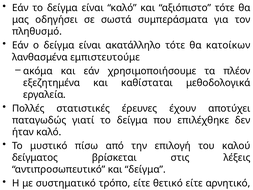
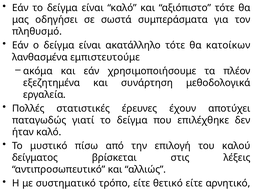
καθίσταται: καθίσταται -> συνάρτηση (147, 83)
και δείγμα: δείγμα -> αλλιώς (145, 169)
